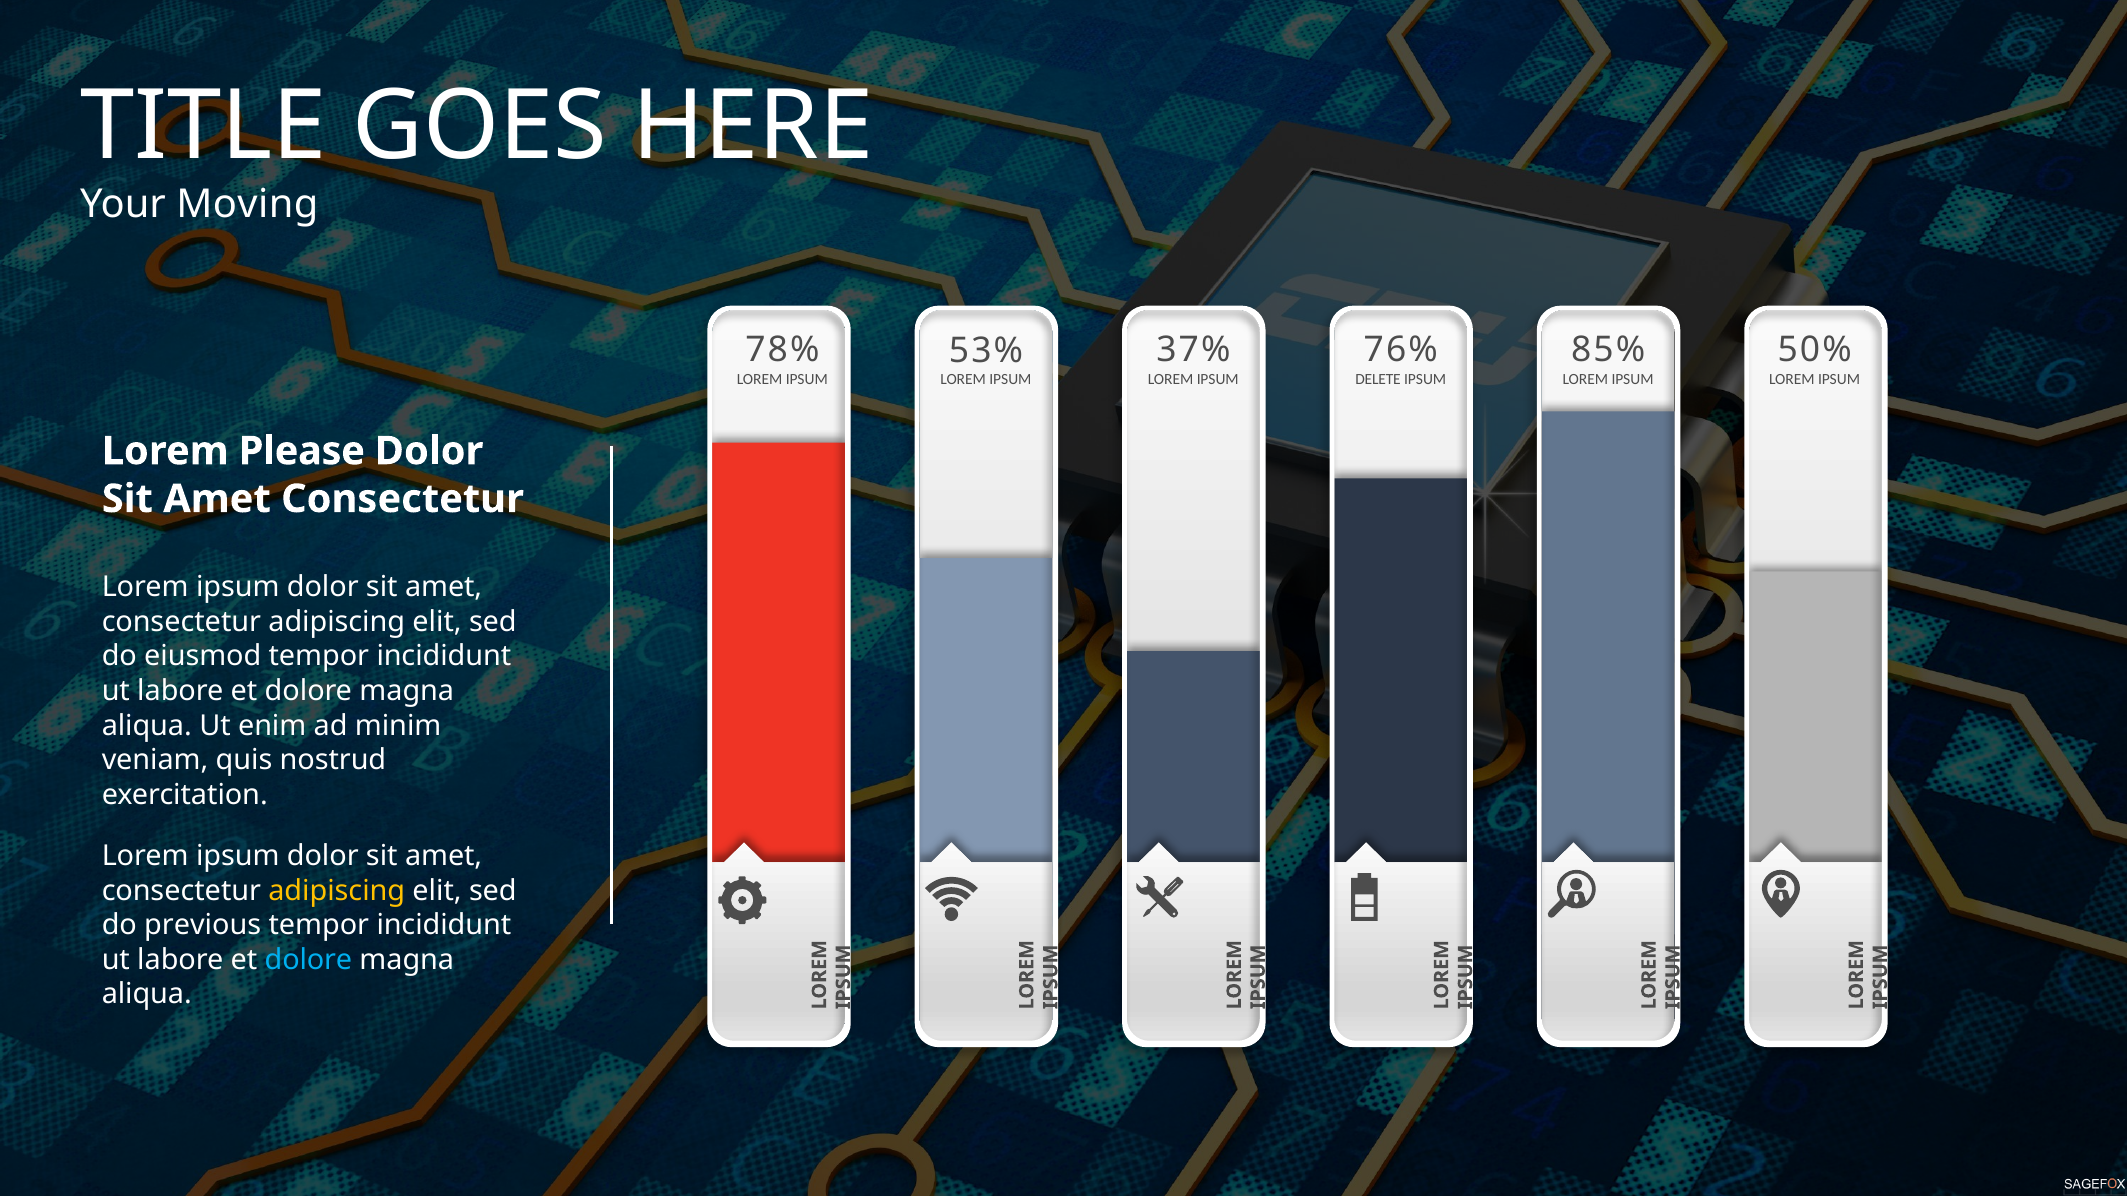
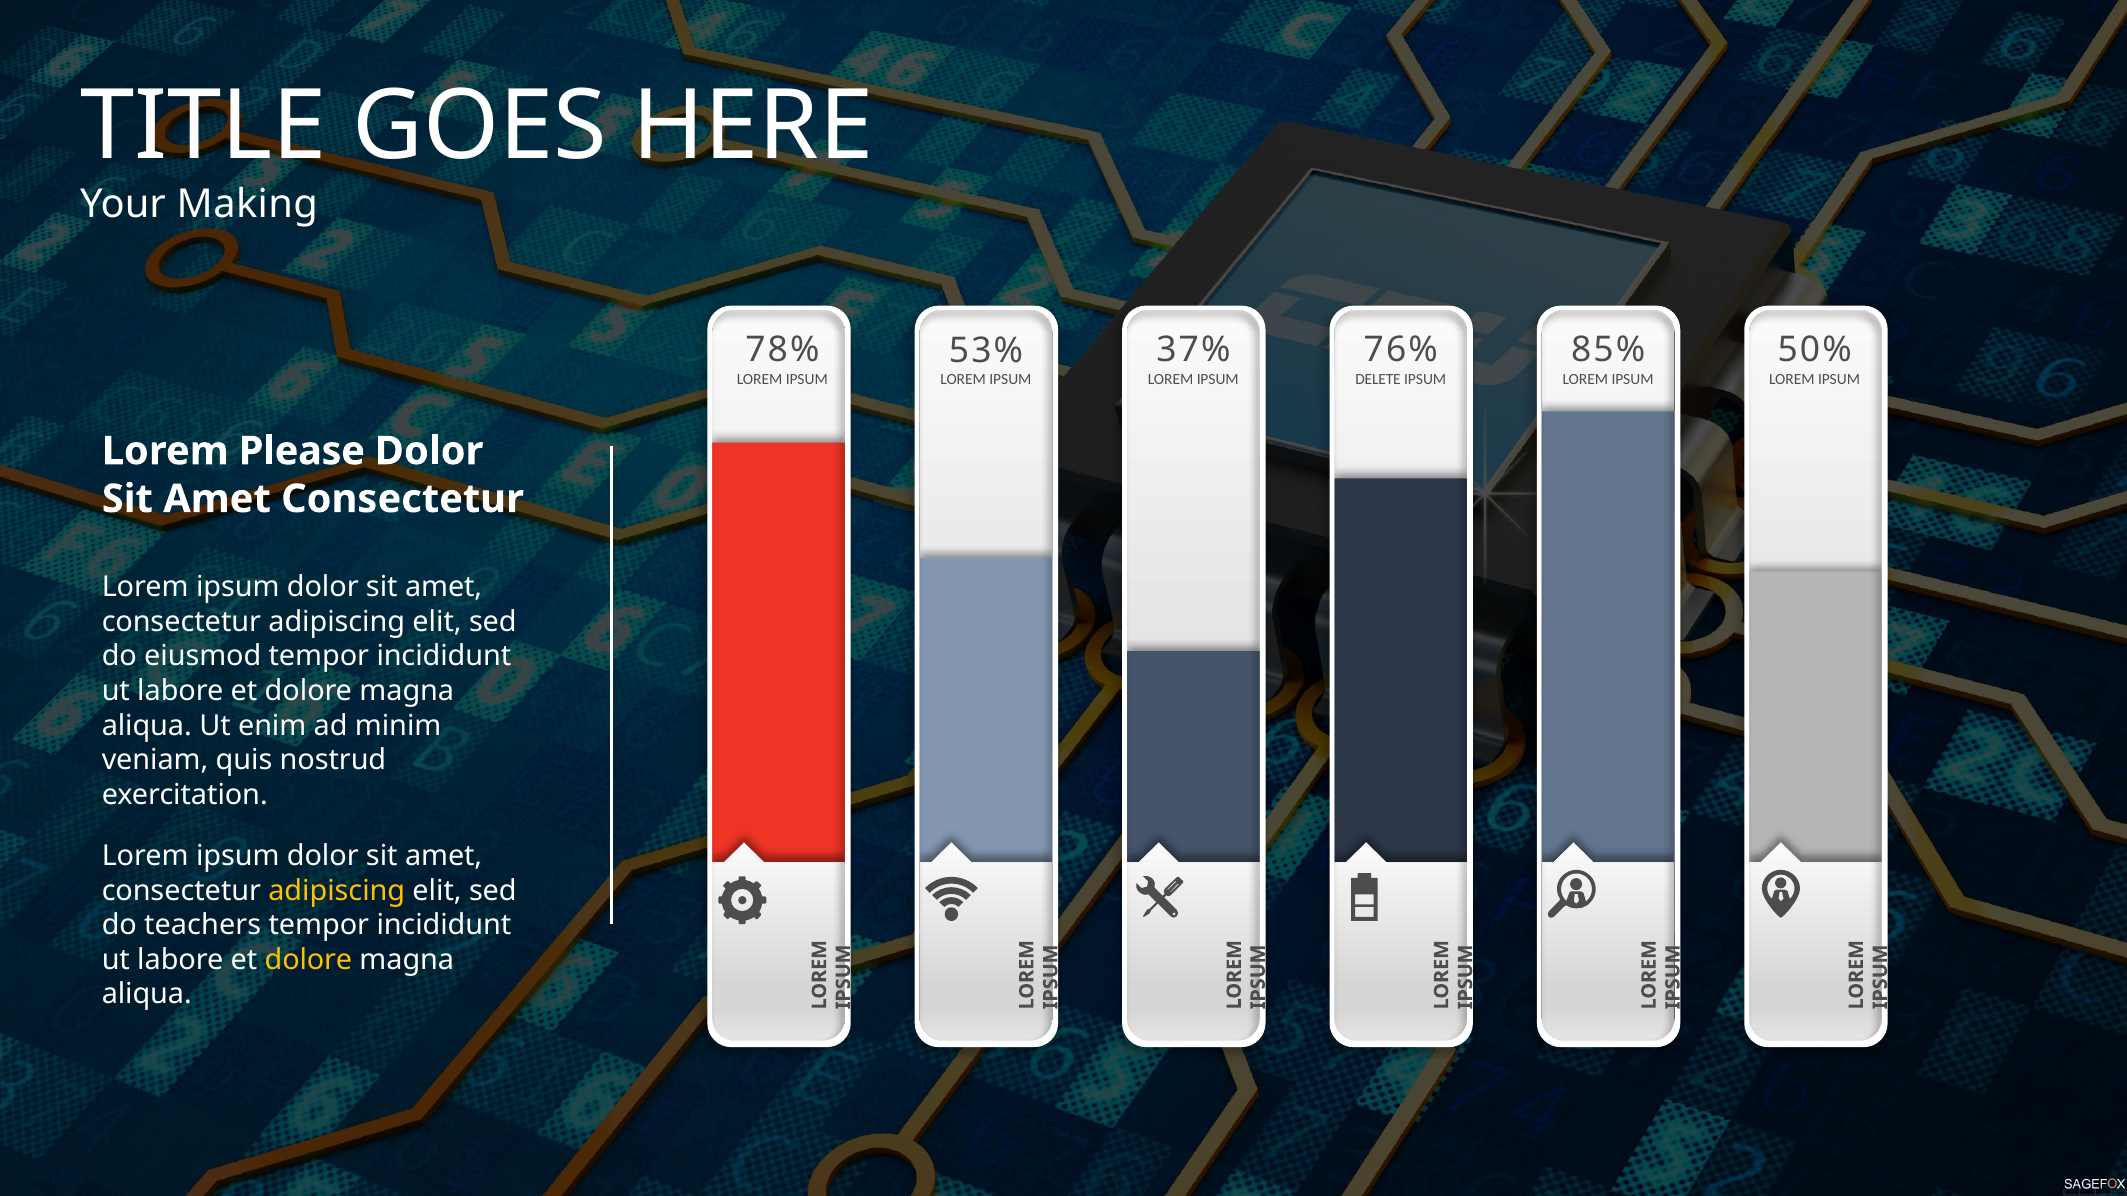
Moving: Moving -> Making (247, 205)
previous: previous -> teachers (203, 926)
dolore colour: light blue -> yellow (308, 960)
